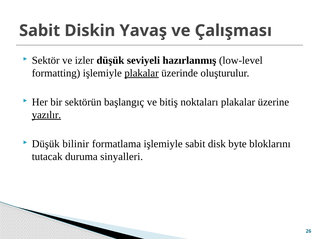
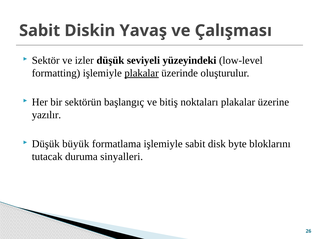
hazırlanmış: hazırlanmış -> yüzeyindeki (189, 60)
yazılır underline: present -> none (46, 115)
bilinir: bilinir -> büyük (76, 144)
